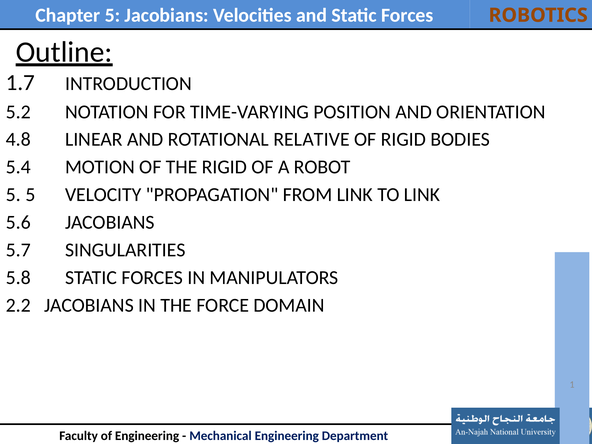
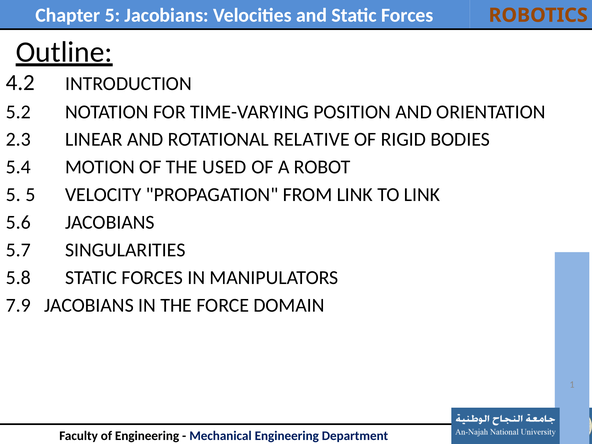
1.7: 1.7 -> 4.2 (20, 82)
4.8: 4.8 -> 2.3 (18, 139)
THE RIGID: RIGID -> USED (224, 167)
2.2: 2.2 -> 7.9 (18, 305)
